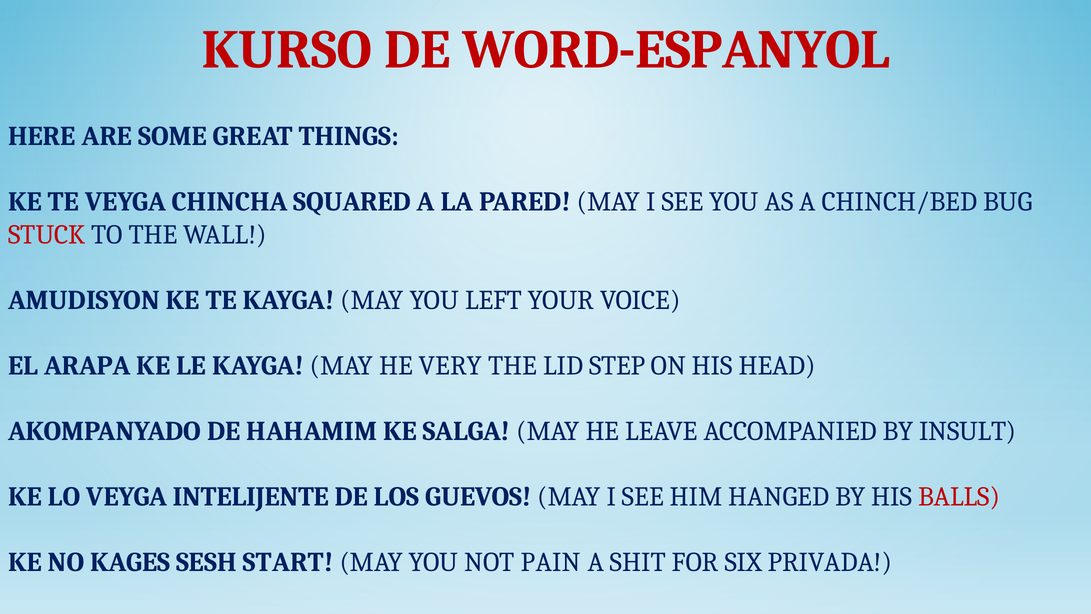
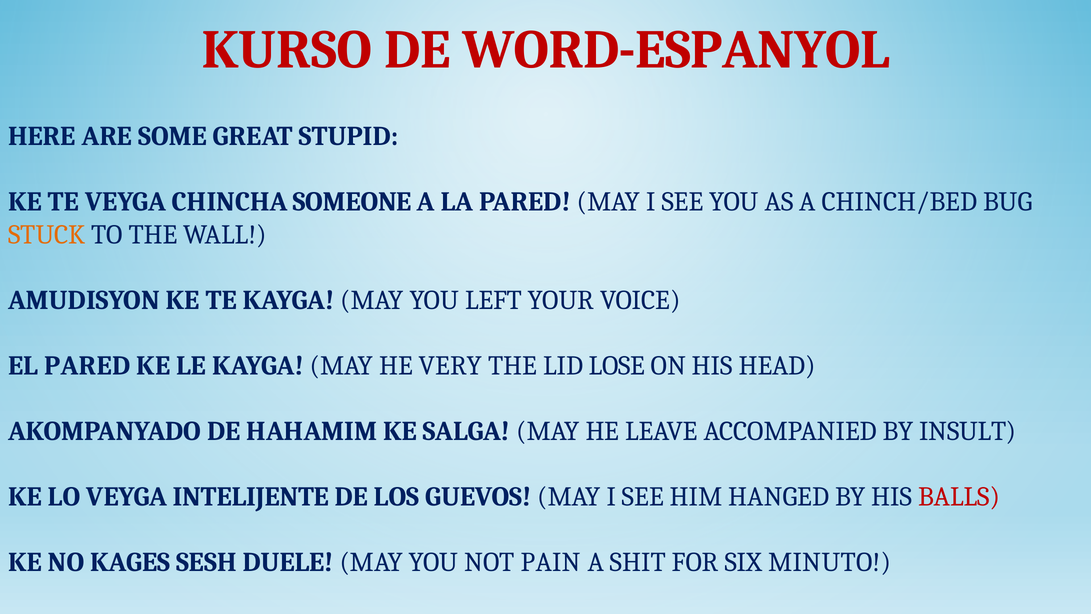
THINGS: THINGS -> STUPID (349, 136)
SQUARED: SQUARED -> SOMEONE (352, 202)
STUCK colour: red -> orange (47, 235)
EL ARAPA: ARAPA -> PARED (87, 365)
STEP: STEP -> LOSE (617, 365)
START: START -> DUELE (288, 562)
PRIVADA: PRIVADA -> MINUTO (830, 562)
